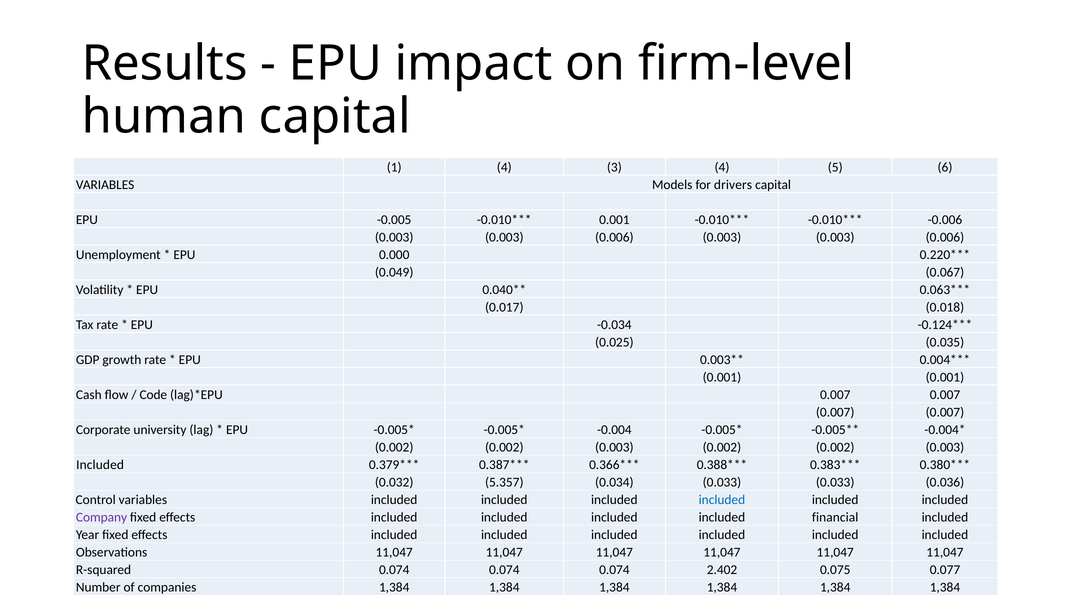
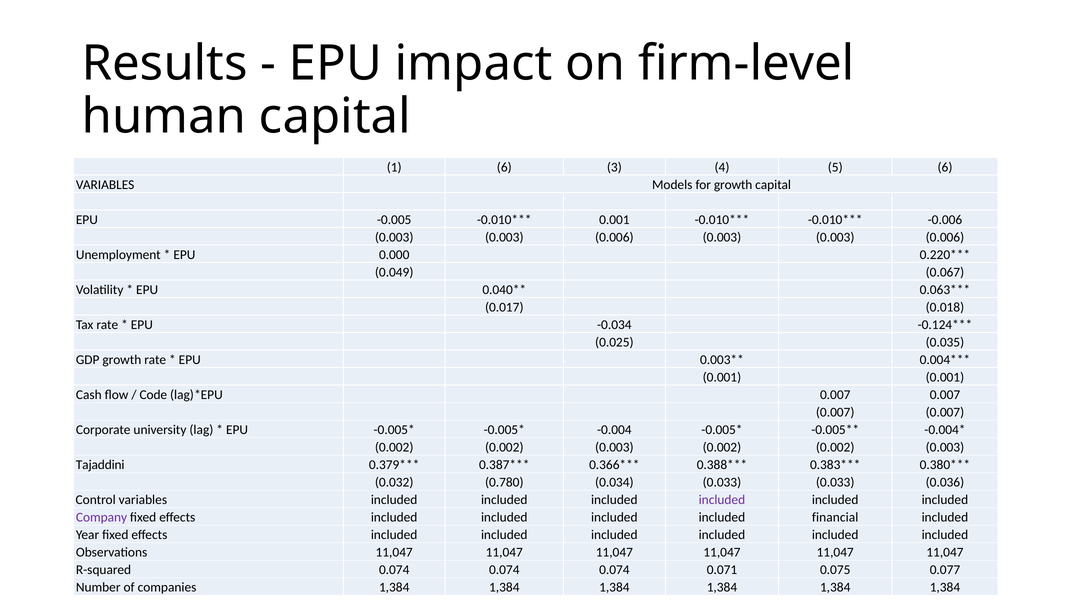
1 4: 4 -> 6 (504, 167)
for drivers: drivers -> growth (733, 185)
Included: Included -> Tajaddini (100, 465)
5.357: 5.357 -> 0.780 (504, 482)
included colour: blue -> purple (722, 500)
2.402: 2.402 -> 0.071 (722, 570)
